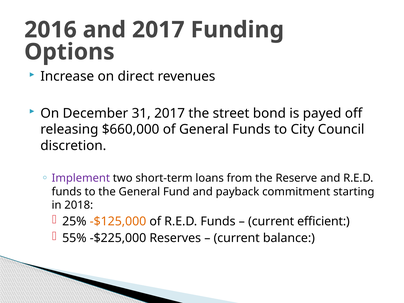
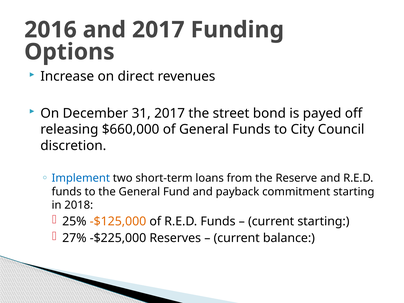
Implement colour: purple -> blue (81, 178)
current efficient: efficient -> starting (323, 221)
55%: 55% -> 27% (74, 238)
